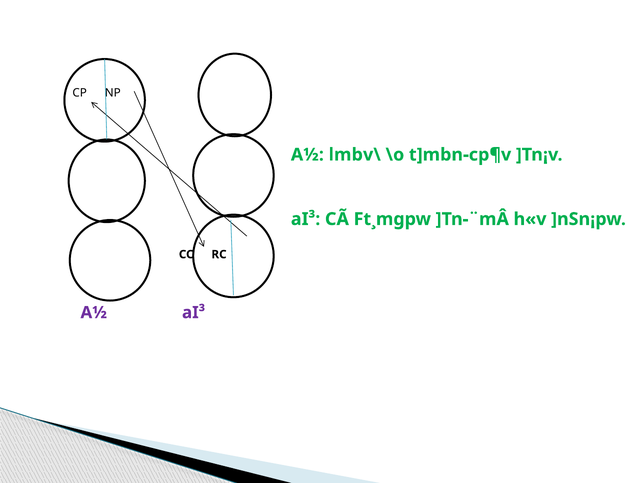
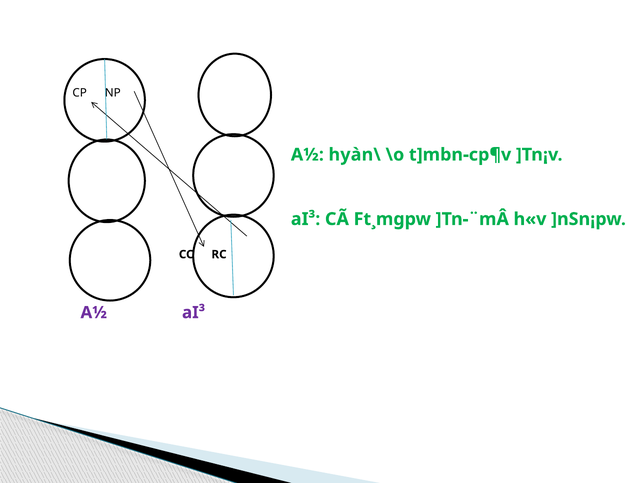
lmbv\: lmbv\ -> hyàn\ (355, 155)
